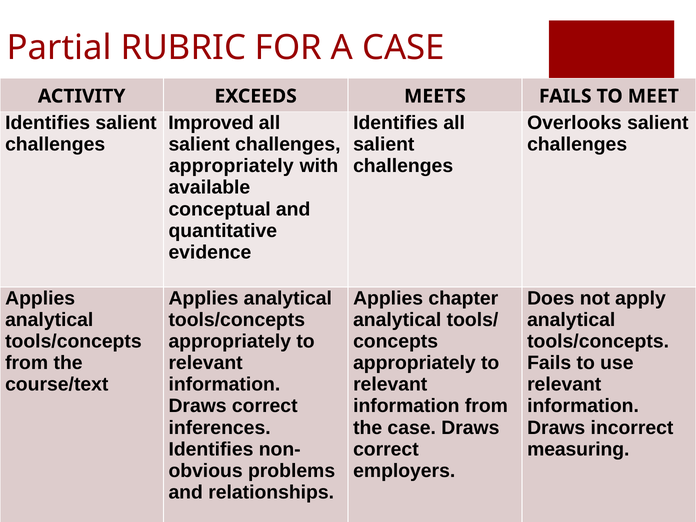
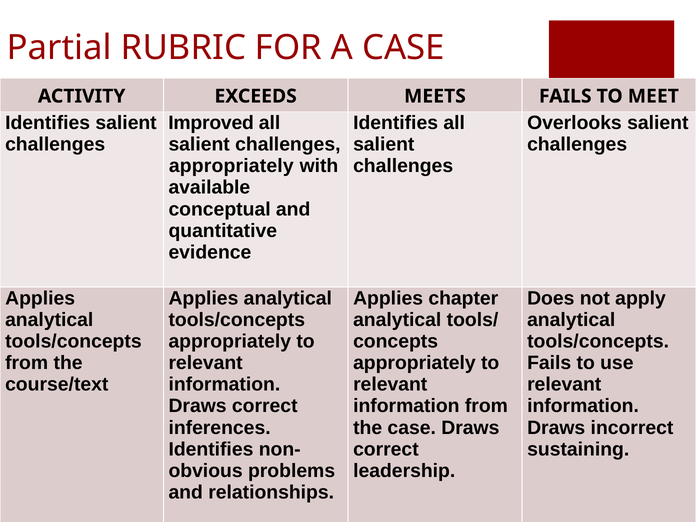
measuring: measuring -> sustaining (578, 449)
employers: employers -> leadership (404, 471)
